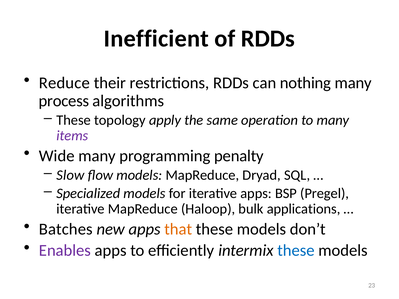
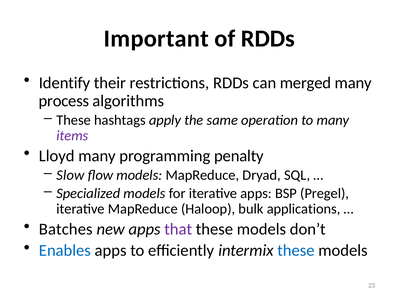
Inefficient: Inefficient -> Important (156, 39)
Reduce: Reduce -> Identify (65, 83)
nothing: nothing -> merged (305, 83)
topology: topology -> hashtags (120, 120)
Wide: Wide -> Lloyd (57, 156)
that colour: orange -> purple (178, 229)
Enables colour: purple -> blue (65, 250)
